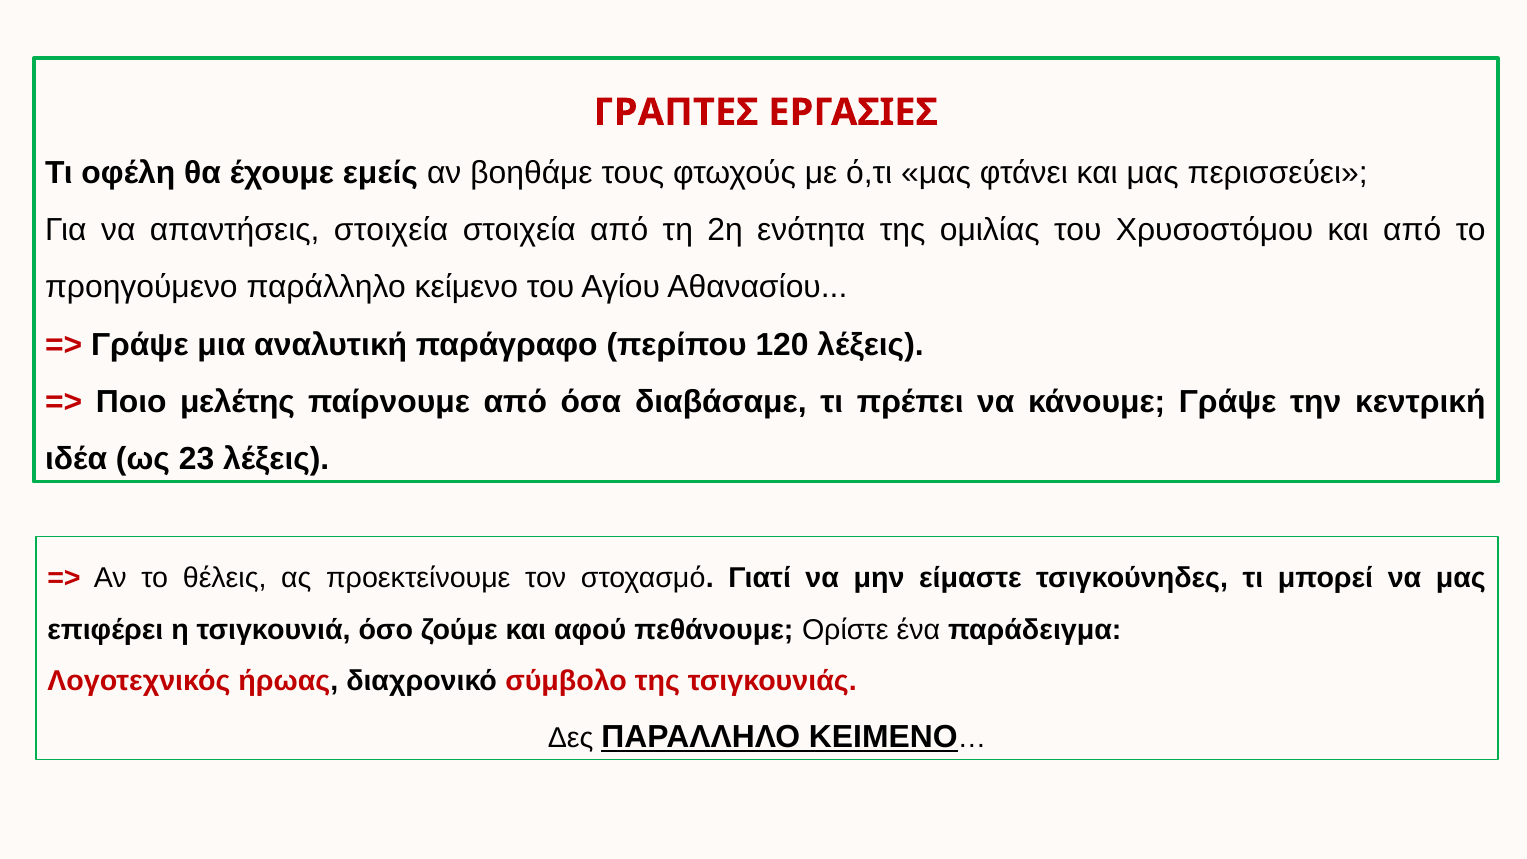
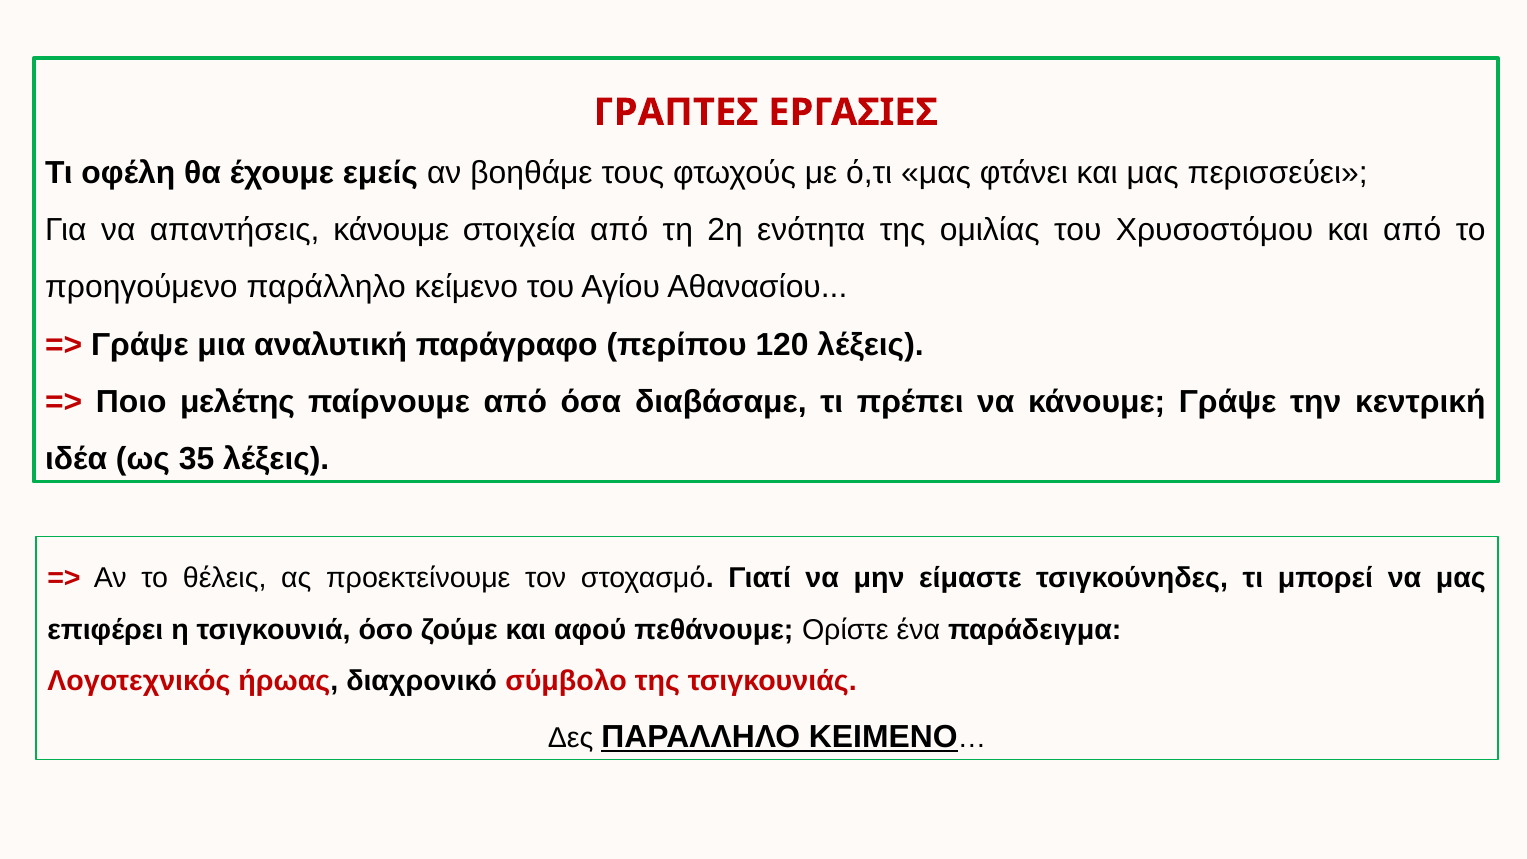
απαντήσεις στοιχεία: στοιχεία -> κάνουμε (391, 230)
23: 23 -> 35 (197, 459)
